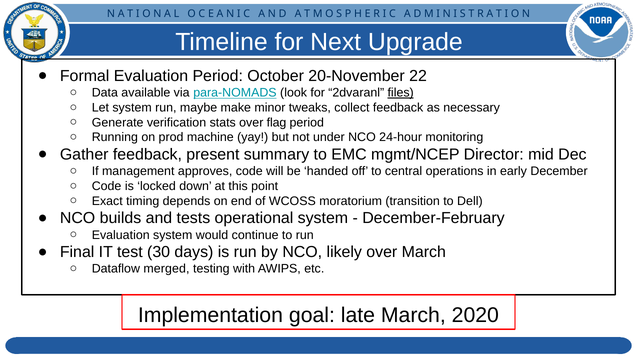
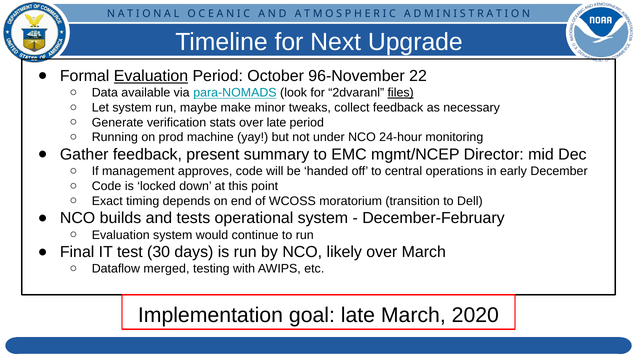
Evaluation underline: none -> present (151, 76)
20-November: 20-November -> 96-November (357, 76)
over flag: flag -> late (276, 123)
